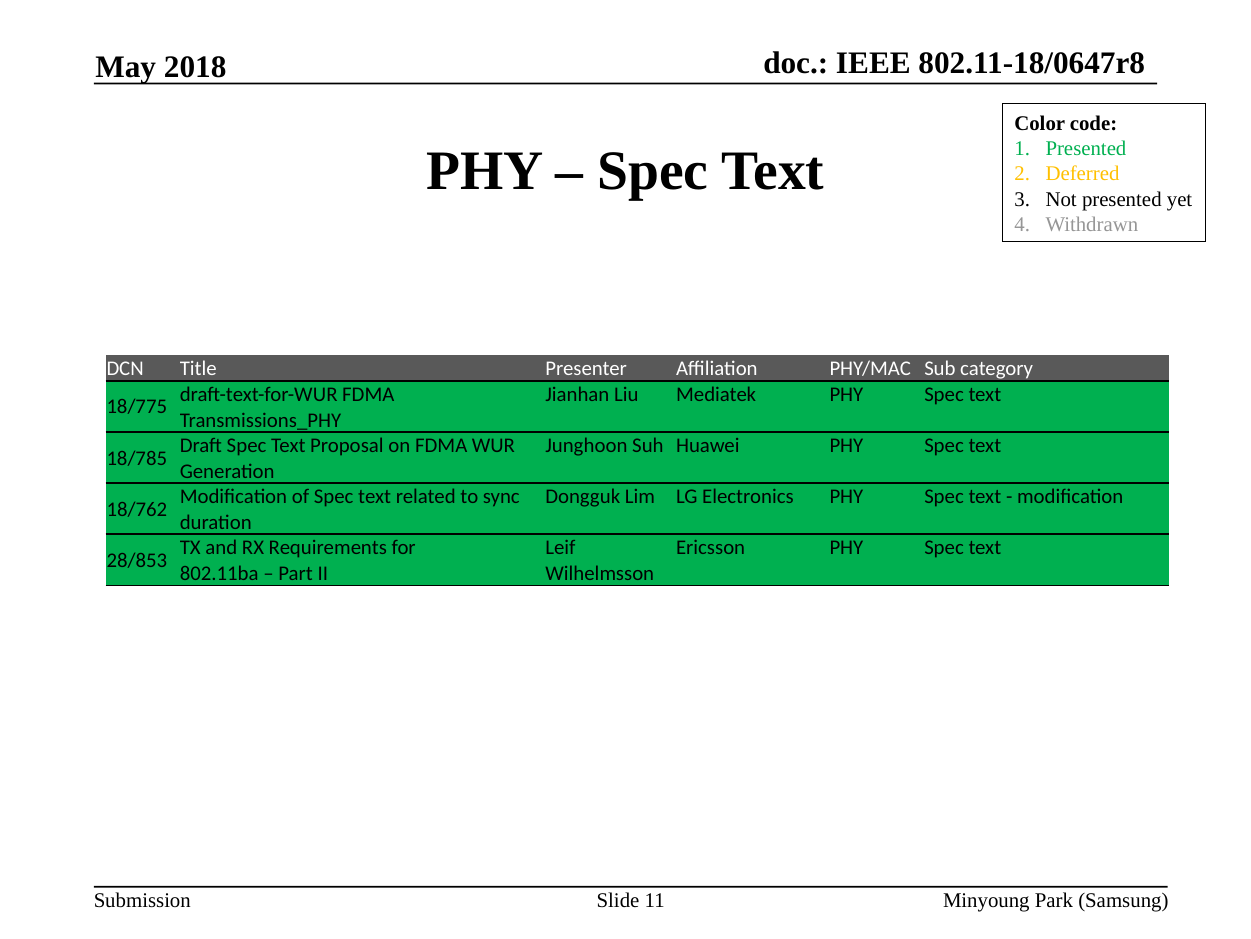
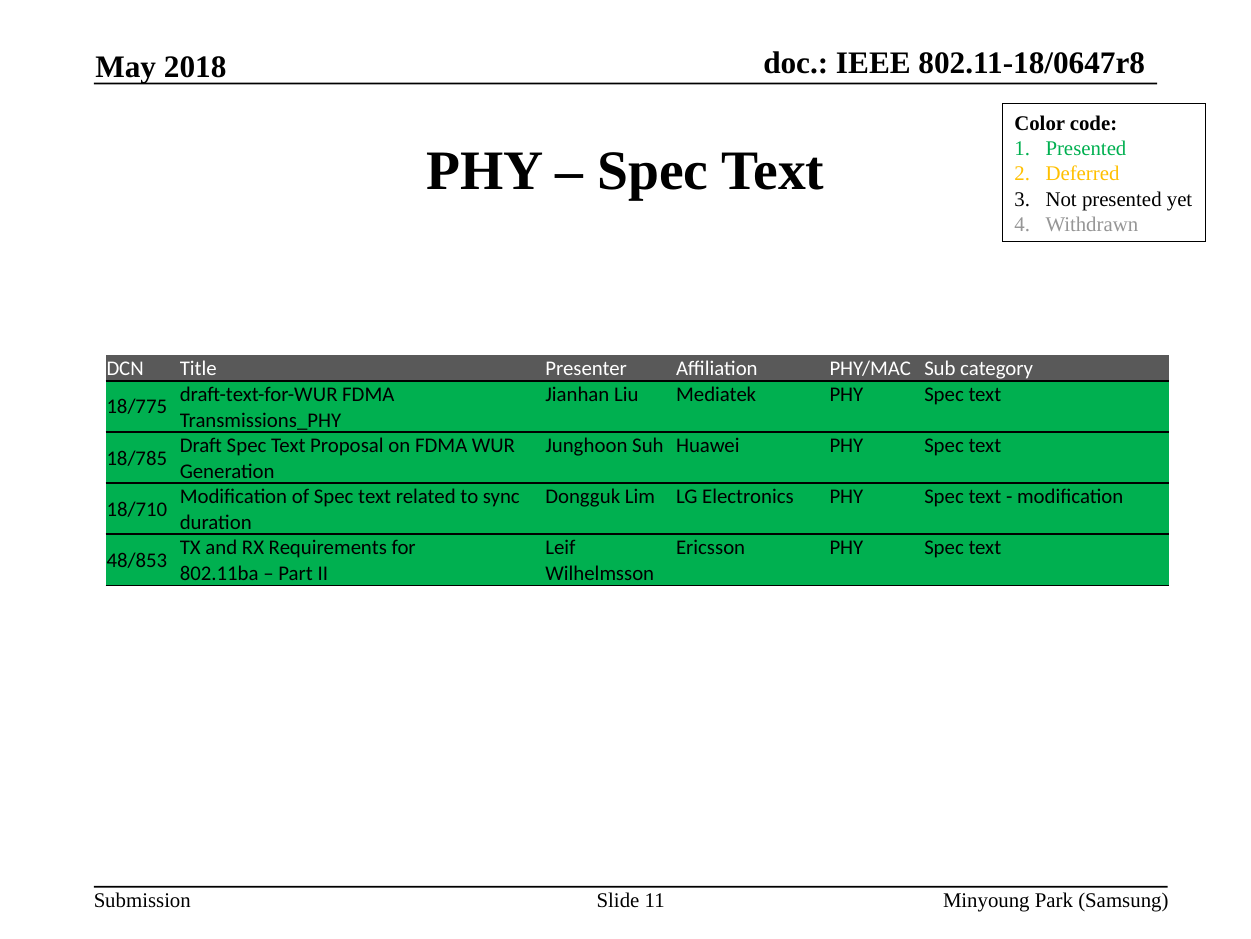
18/762: 18/762 -> 18/710 (137, 509)
28/853: 28/853 -> 48/853 (137, 560)
